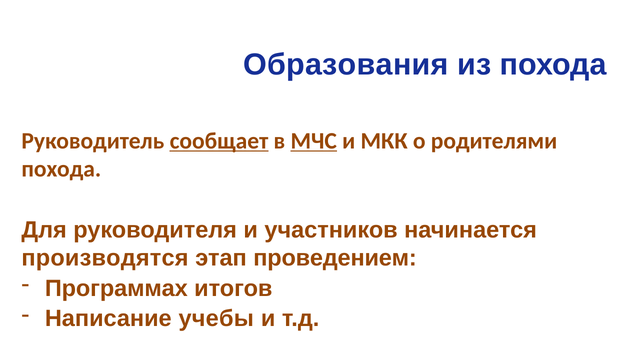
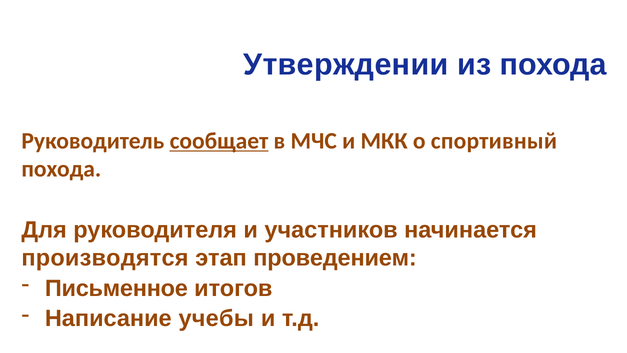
Образования: Образования -> Утверждении (346, 65)
МЧС underline: present -> none (314, 141)
родителями: родителями -> спортивный (494, 141)
Программах: Программах -> Письменное (116, 288)
